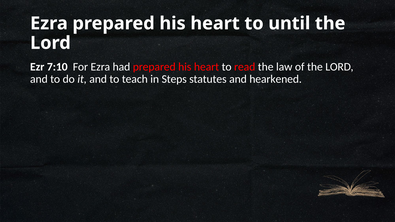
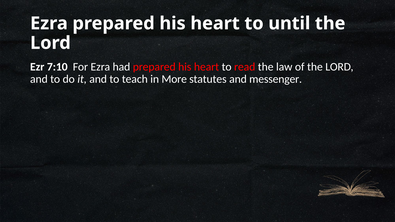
Steps: Steps -> More (174, 79)
hearkened: hearkened -> messenger (276, 79)
